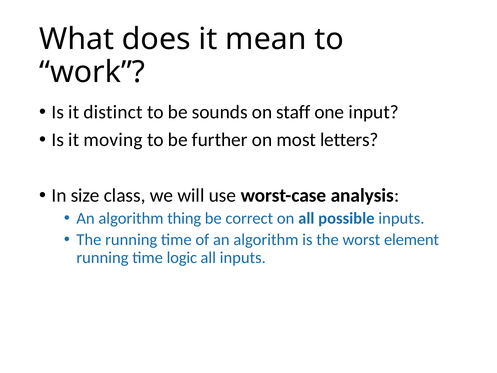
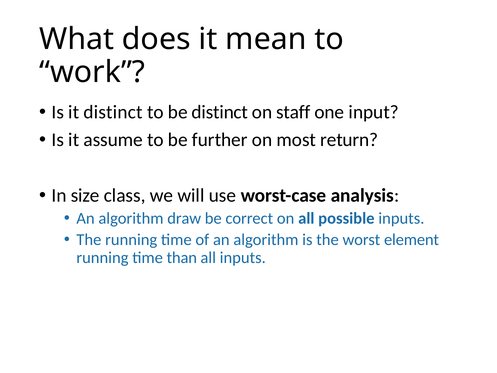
be sounds: sounds -> distinct (220, 112)
moving: moving -> assume (113, 140)
letters: letters -> return (349, 140)
thing: thing -> draw (184, 218)
logic: logic -> than (182, 257)
